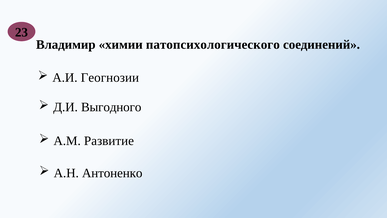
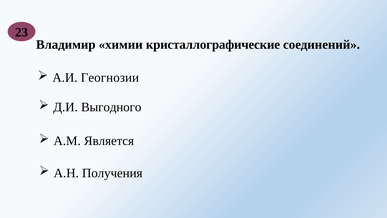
патопсихологического: патопсихологического -> кристаллографические (213, 45)
Развитие: Развитие -> Является (109, 141)
Антоненко: Антоненко -> Получения (112, 173)
